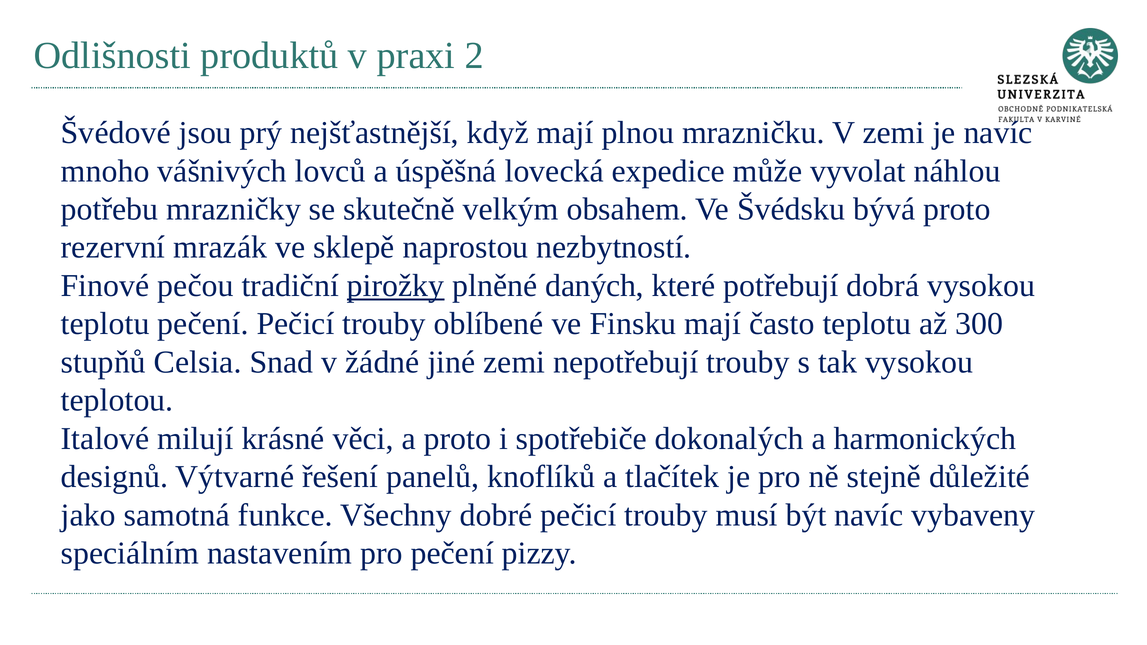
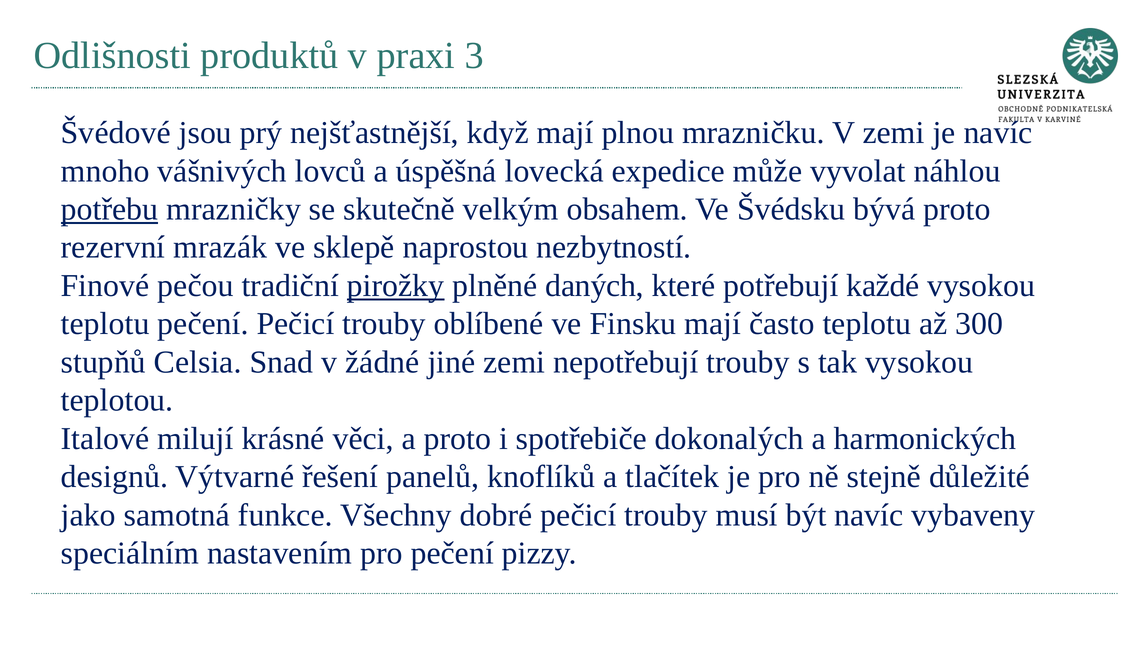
2: 2 -> 3 (474, 56)
potřebu underline: none -> present (110, 209)
dobrá: dobrá -> každé (883, 286)
